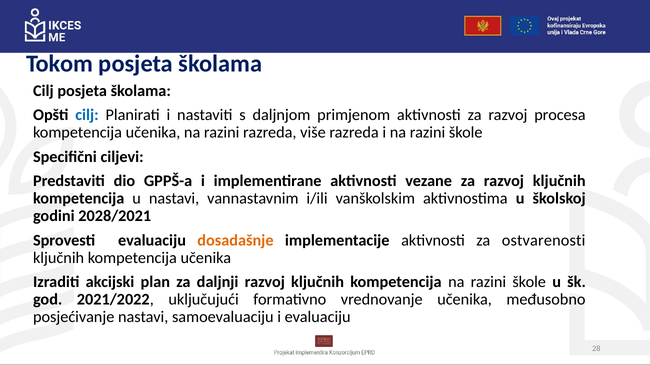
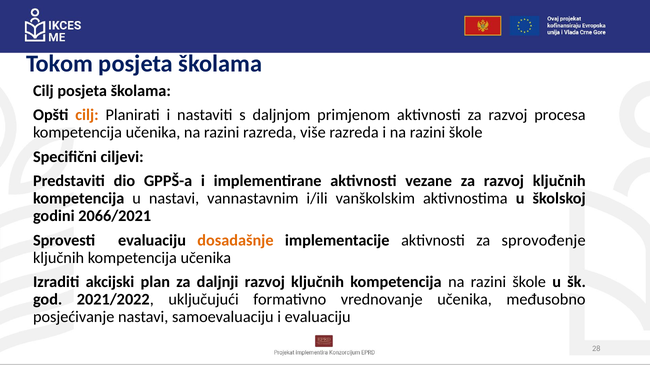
cilj colour: blue -> orange (87, 115)
2028/2021: 2028/2021 -> 2066/2021 (115, 216)
ostvarenosti: ostvarenosti -> sprovođenje (544, 241)
